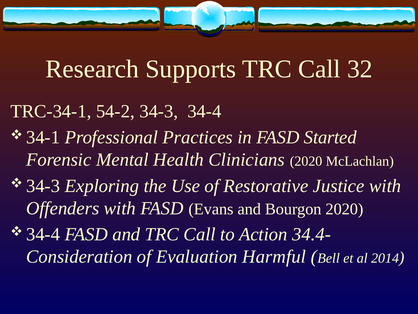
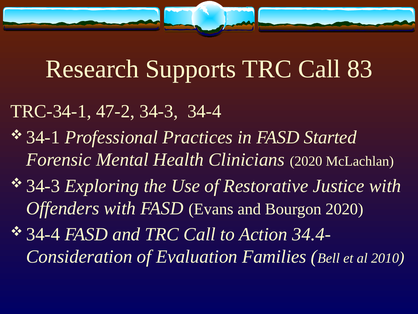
32: 32 -> 83 (360, 69)
54-2: 54-2 -> 47-2 (115, 111)
Harmful: Harmful -> Families (274, 256)
2014: 2014 -> 2010 (385, 258)
